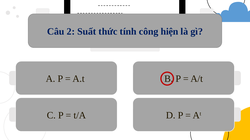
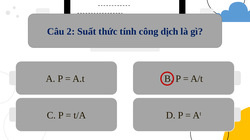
hiện: hiện -> dịch (169, 32)
